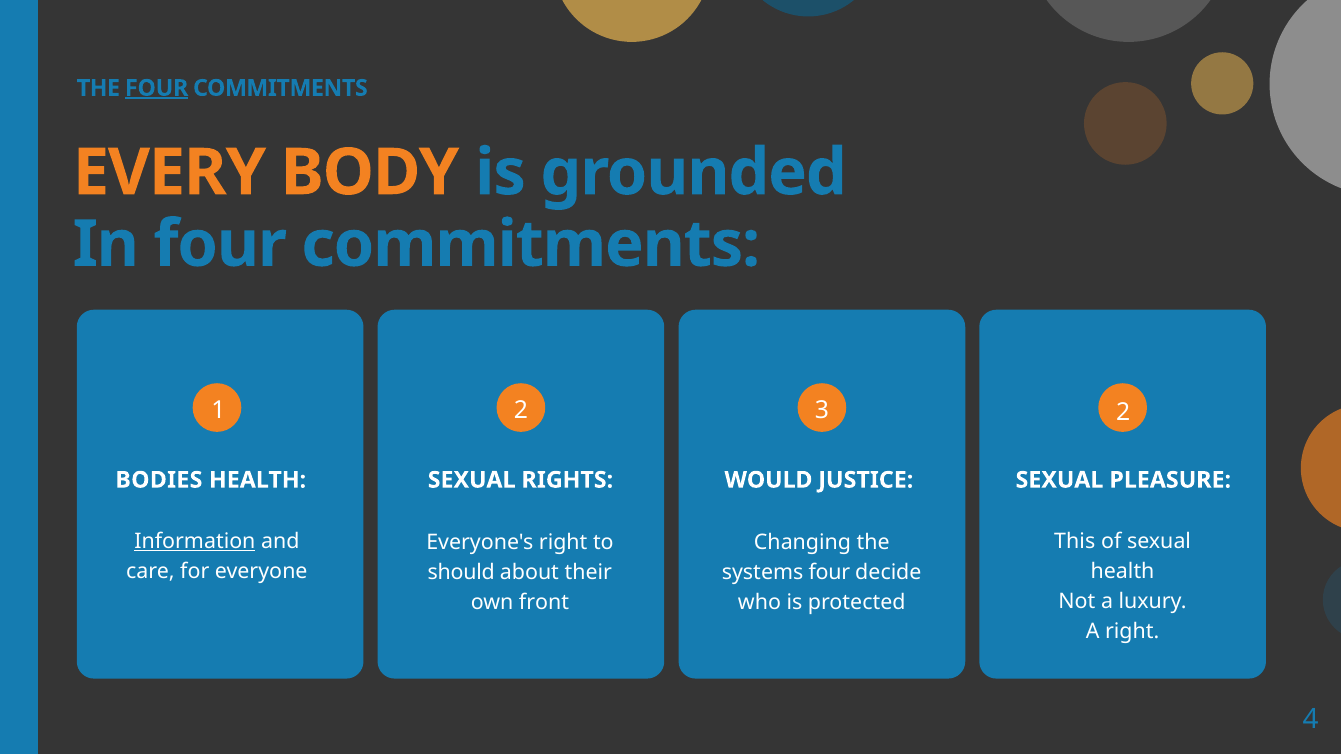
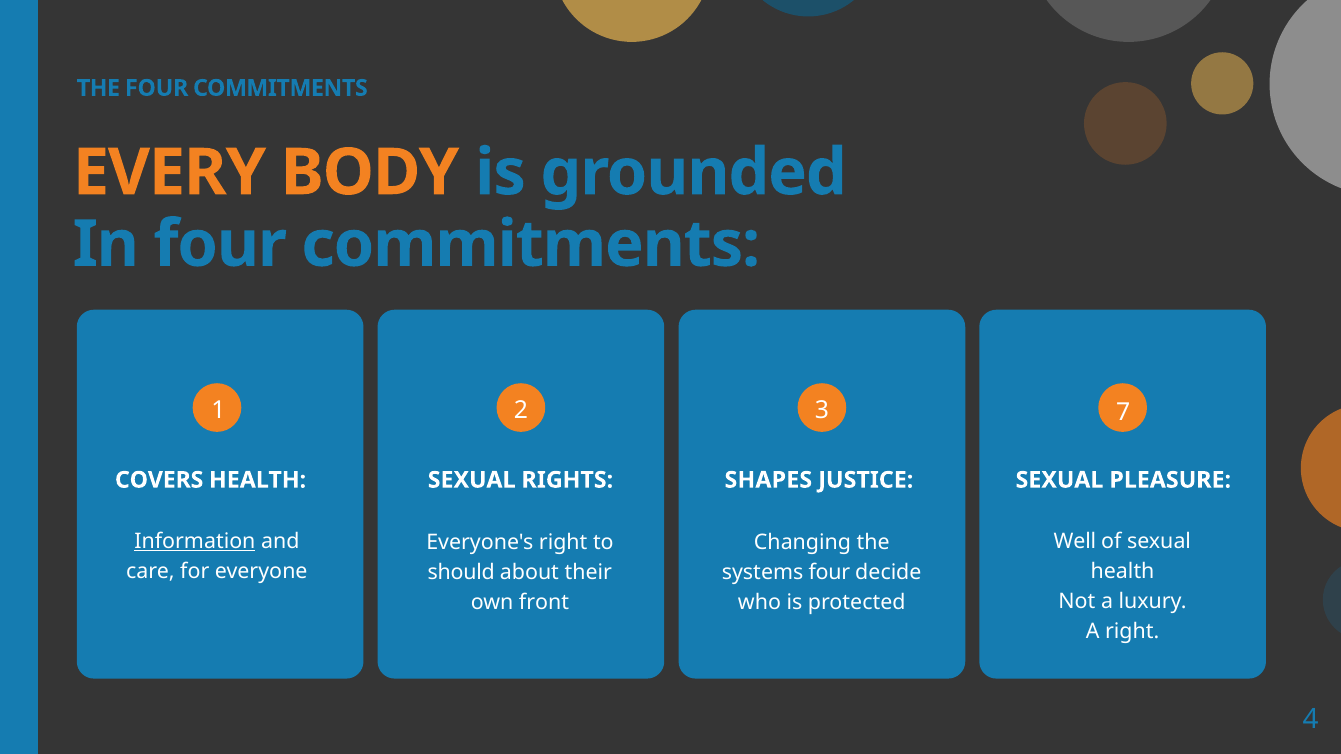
FOUR underline: present -> none (157, 88)
3 2: 2 -> 7 (1123, 413)
BODIES: BODIES -> COVERS (159, 480)
WOULD: WOULD -> SHAPES (768, 480)
This: This -> Well (1075, 542)
